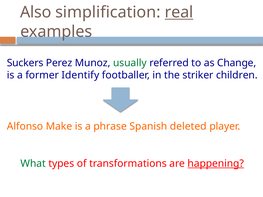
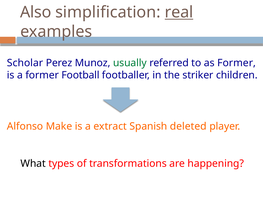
Suckers: Suckers -> Scholar (25, 63)
as Change: Change -> Former (237, 63)
Identify: Identify -> Football (81, 75)
phrase: phrase -> extract (110, 126)
What colour: green -> black (33, 164)
happening underline: present -> none (216, 164)
